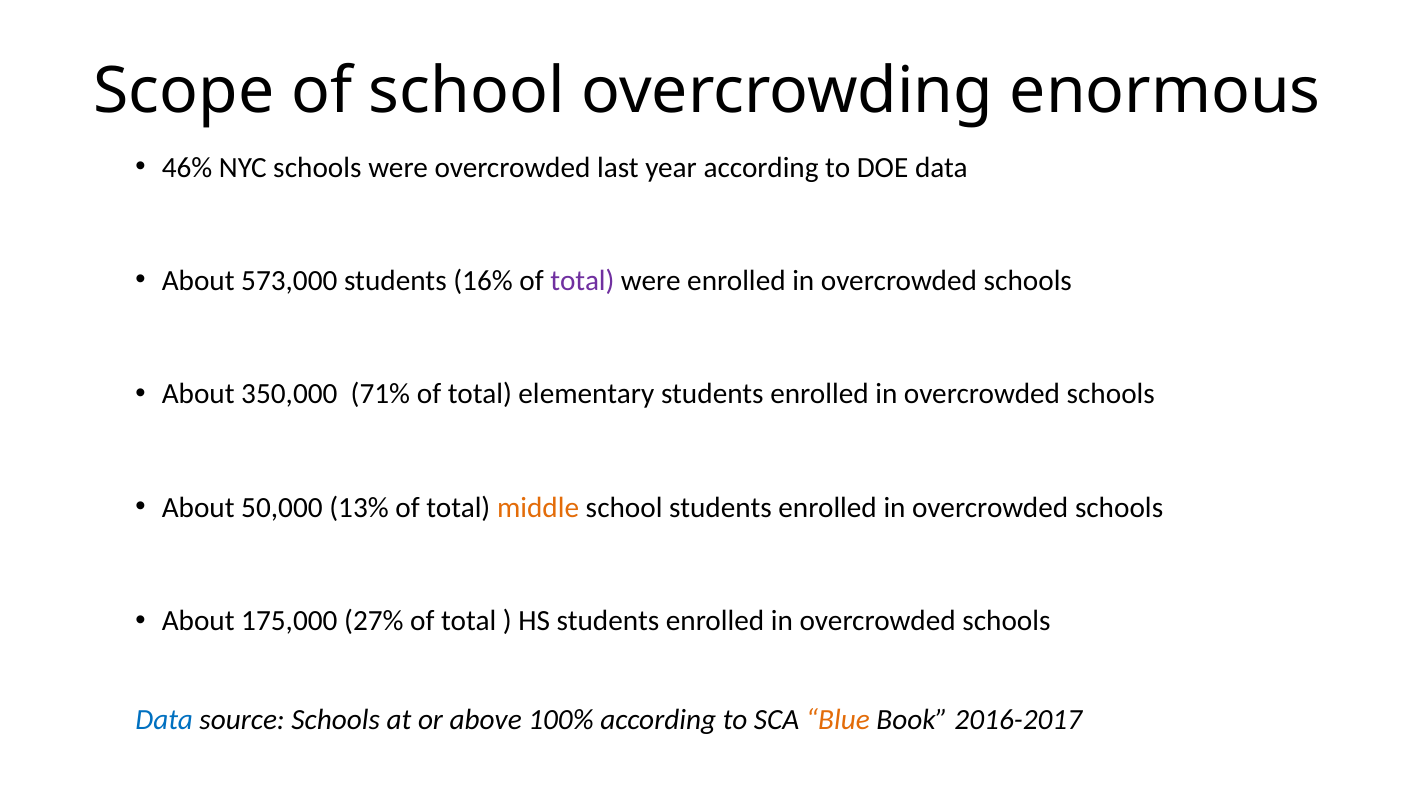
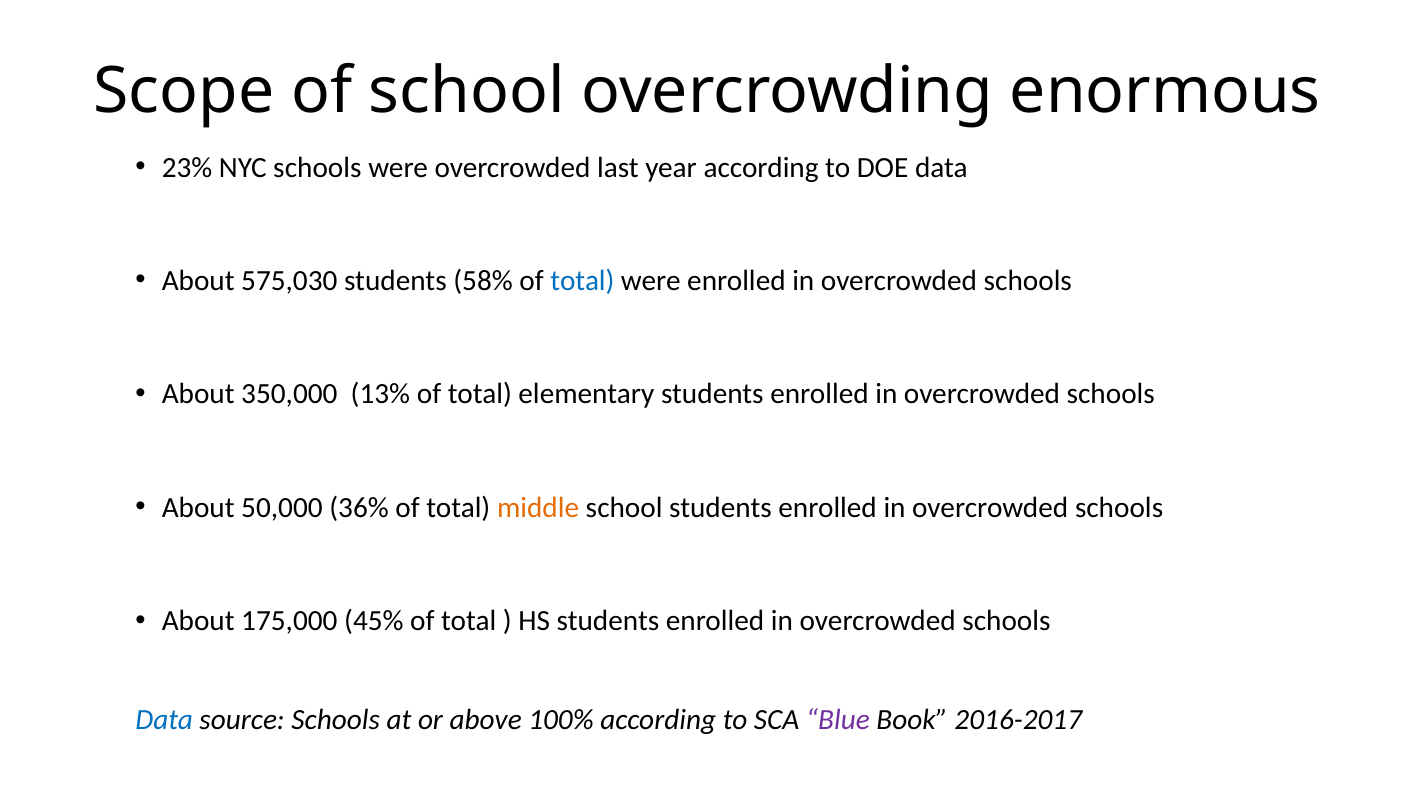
46%: 46% -> 23% (187, 168)
573,000: 573,000 -> 575,030 (289, 281)
16%: 16% -> 58% (483, 281)
total colour: purple -> blue (582, 281)
71%: 71% -> 13% (380, 394)
13%: 13% -> 36% (359, 508)
27%: 27% -> 45% (374, 621)
Blue colour: orange -> purple (838, 720)
